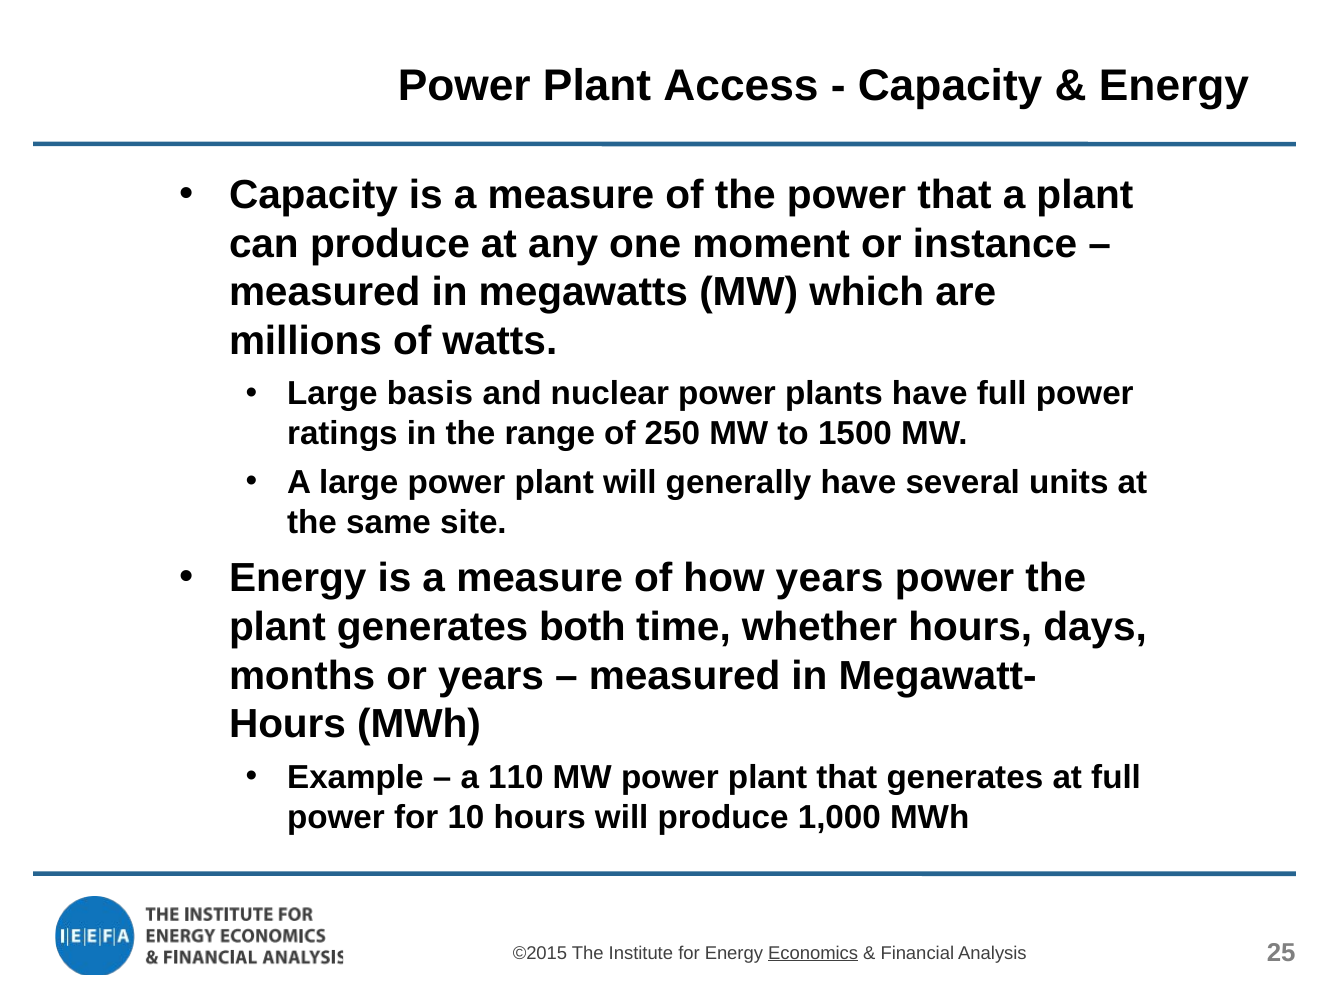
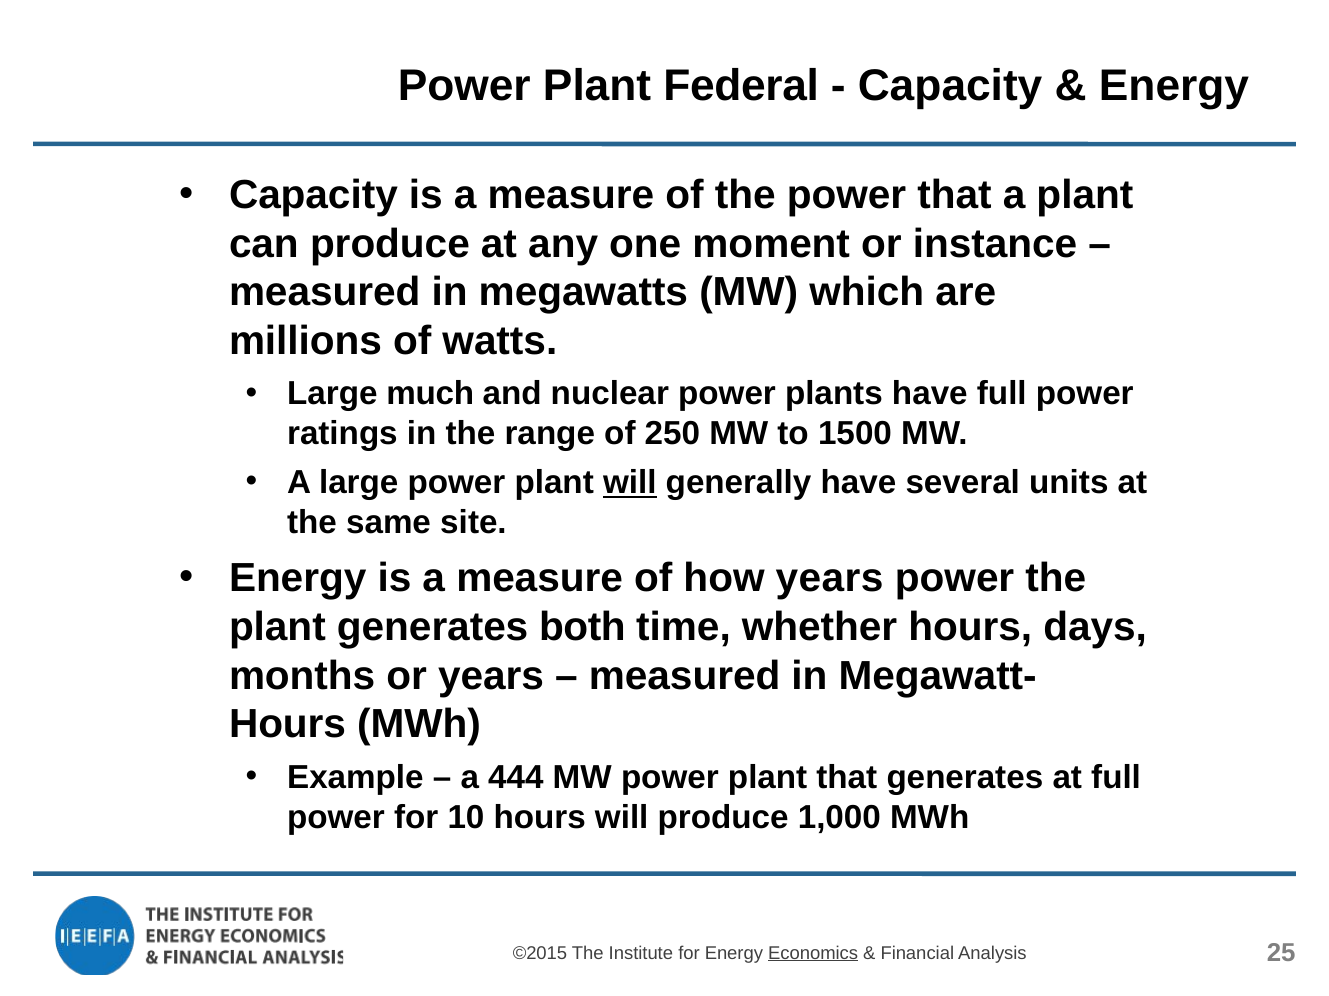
Access: Access -> Federal (741, 86)
basis: basis -> much (430, 394)
will underline: none -> present (630, 483)
110: 110 -> 444 (516, 778)
